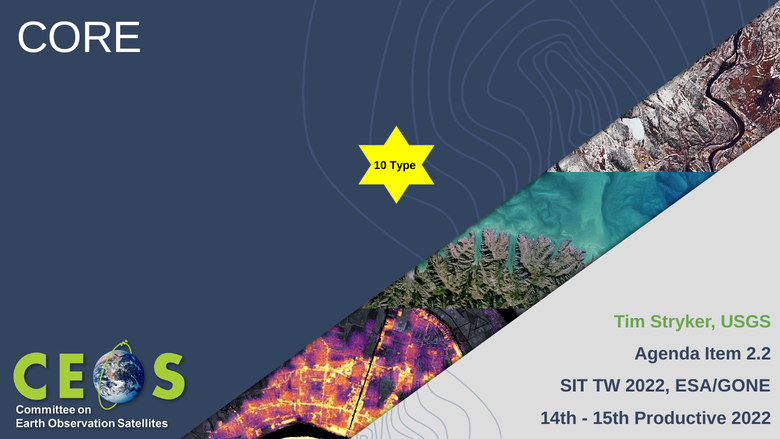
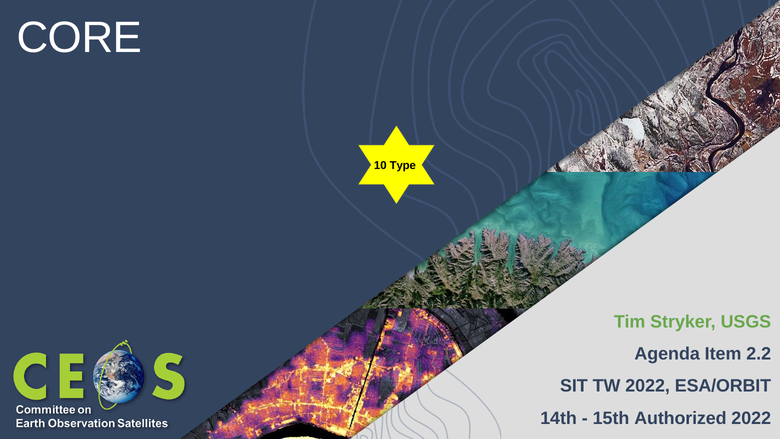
ESA/GONE: ESA/GONE -> ESA/ORBIT (723, 386)
Productive: Productive -> Authorized (680, 418)
